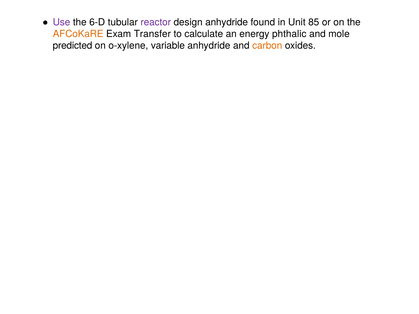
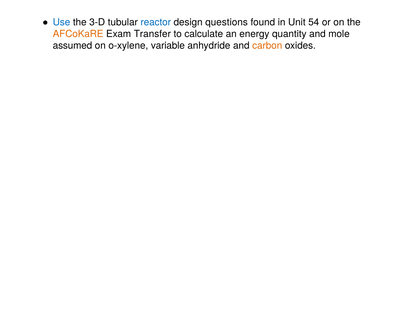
Use colour: purple -> blue (62, 22)
6-D: 6-D -> 3-D (97, 22)
reactor colour: purple -> blue (156, 22)
design anhydride: anhydride -> questions (227, 22)
85: 85 -> 54 (314, 22)
phthalic: phthalic -> quantity (289, 34)
predicted: predicted -> assumed (72, 46)
